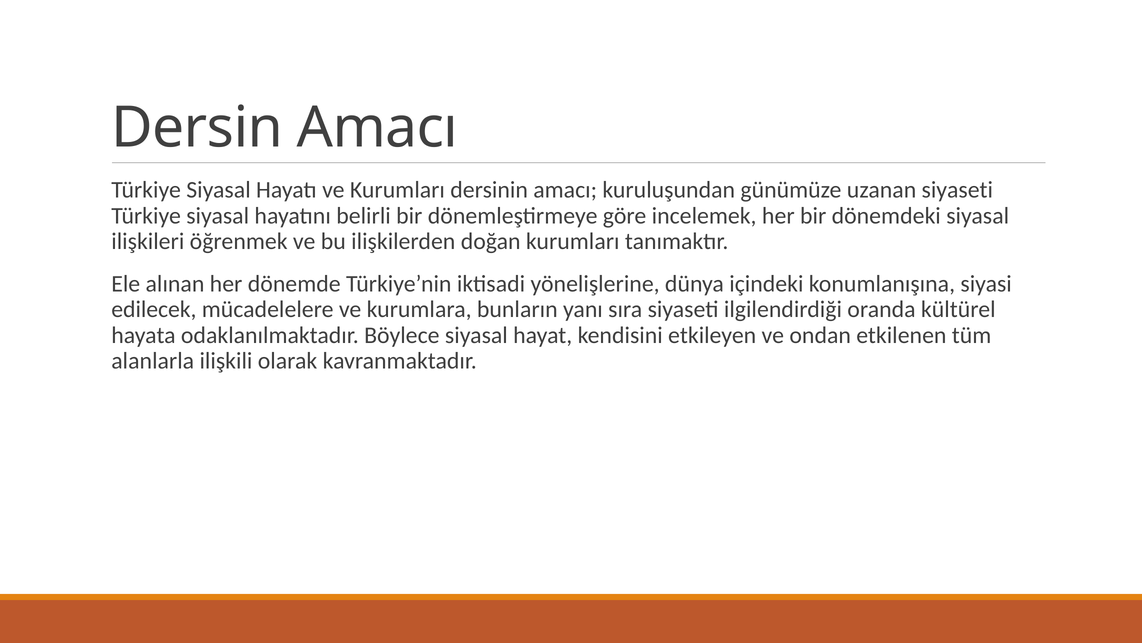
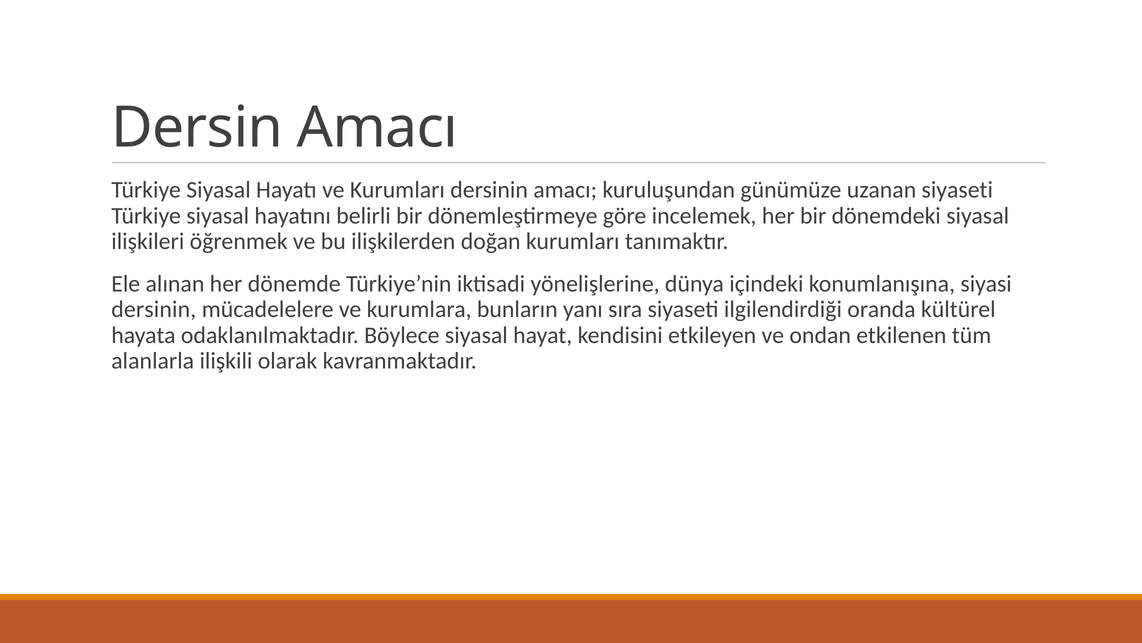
edilecek: edilecek -> dersinin (154, 309)
